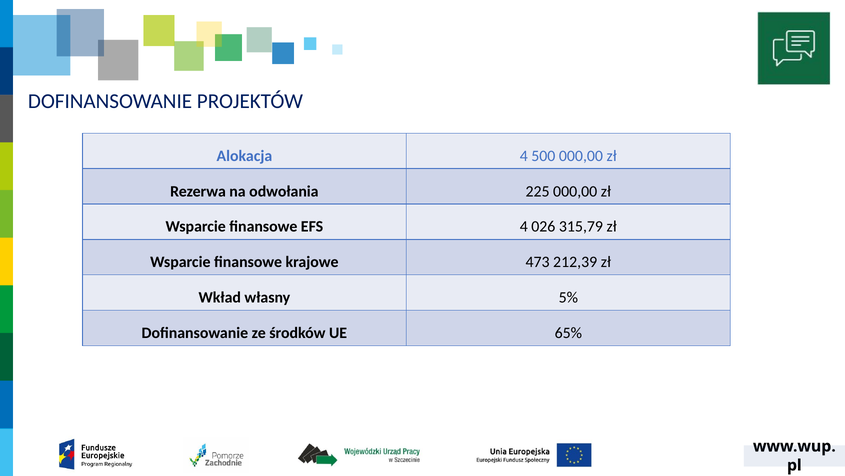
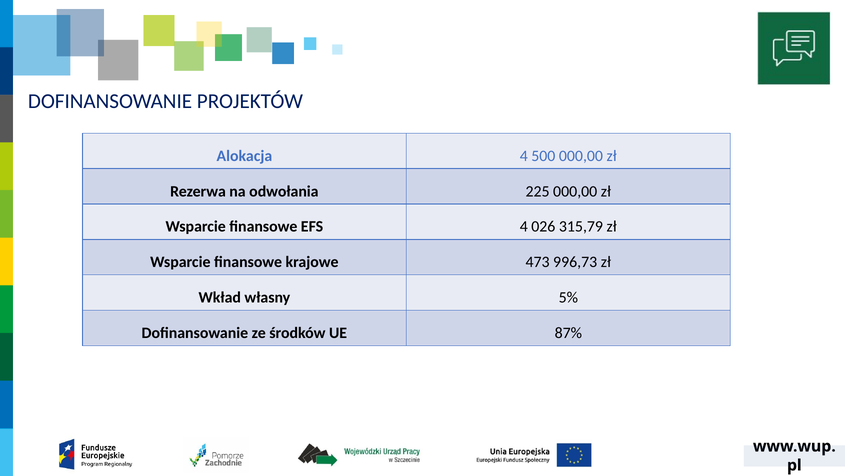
212,39: 212,39 -> 996,73 (575, 262)
65%: 65% -> 87% (568, 332)
